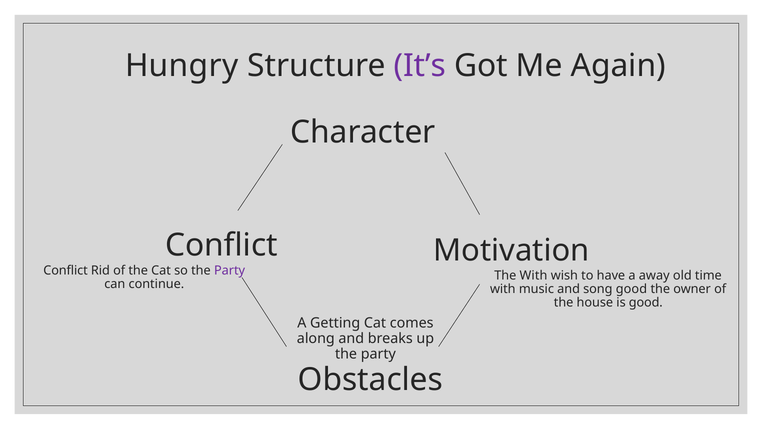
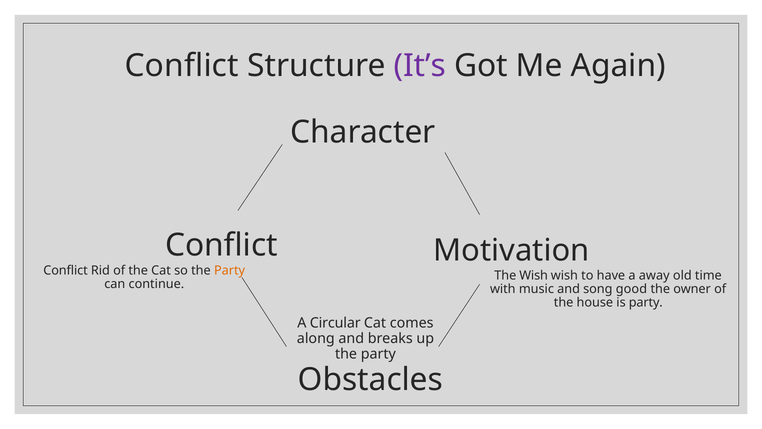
Hungry: Hungry -> Conflict (182, 66)
Party colour: purple -> orange (230, 270)
The With: With -> Wish (534, 275)
is good: good -> party (646, 303)
Getting: Getting -> Circular (335, 323)
